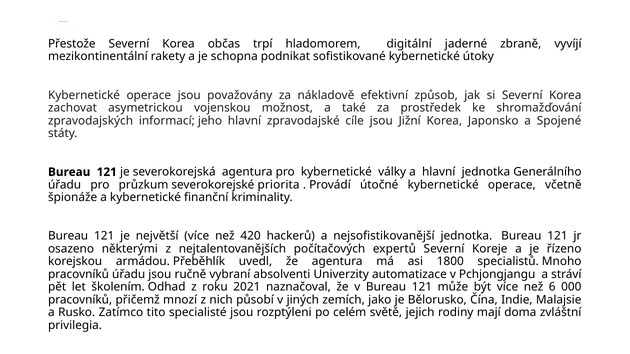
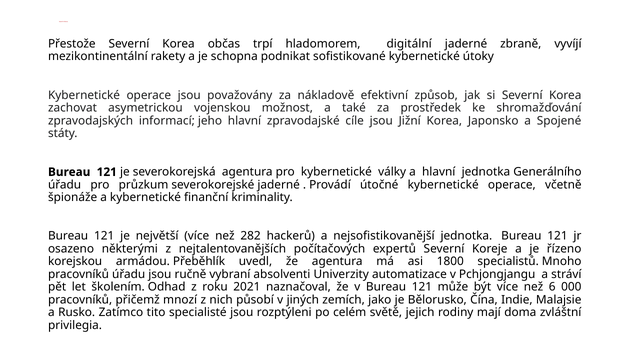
severokorejské priorita: priorita -> jaderné (279, 185)
420: 420 -> 282 (251, 236)
